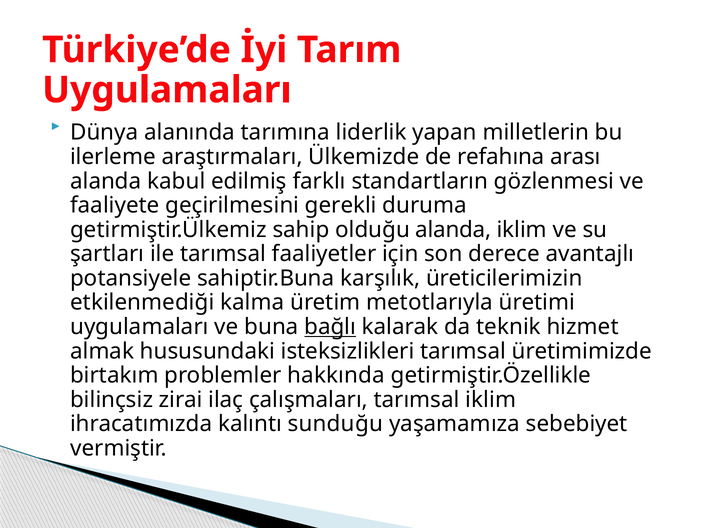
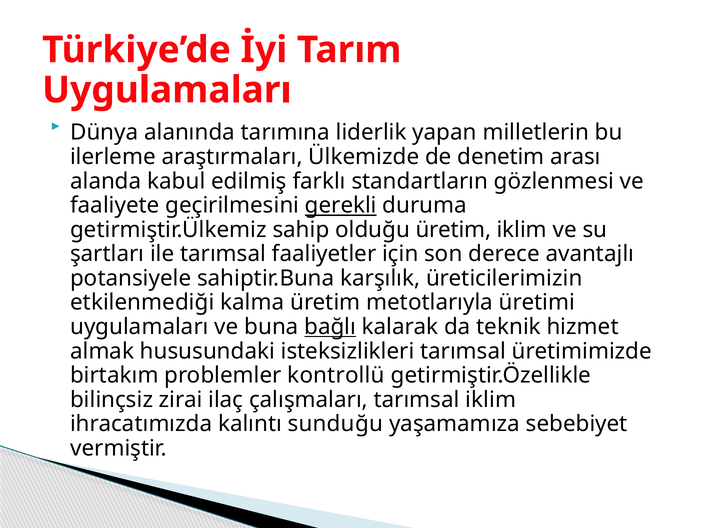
refahına: refahına -> denetim (501, 157)
gerekli underline: none -> present (341, 205)
olduğu alanda: alanda -> üretim (453, 229)
hakkında: hakkında -> kontrollü (336, 375)
